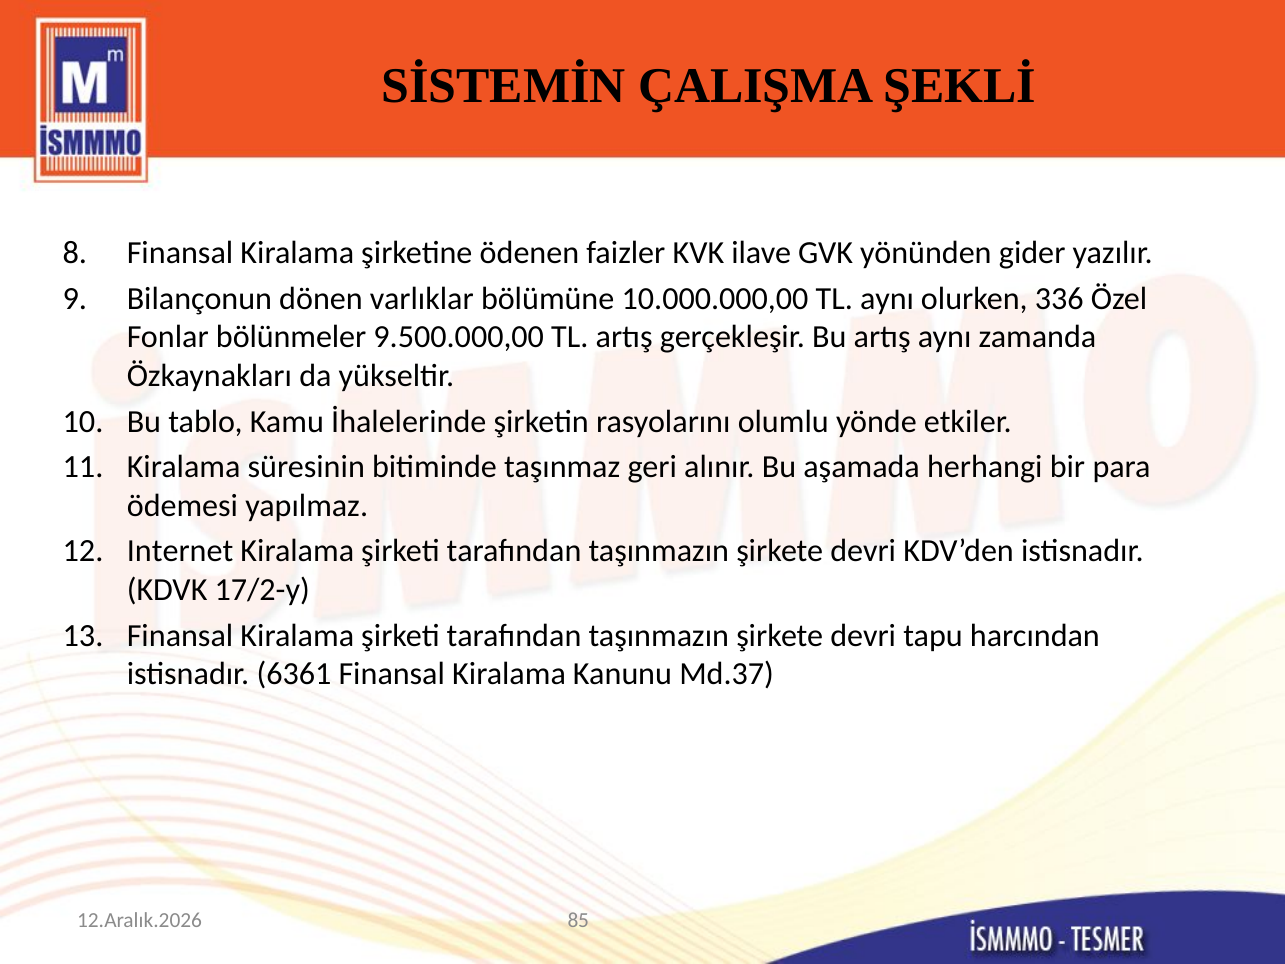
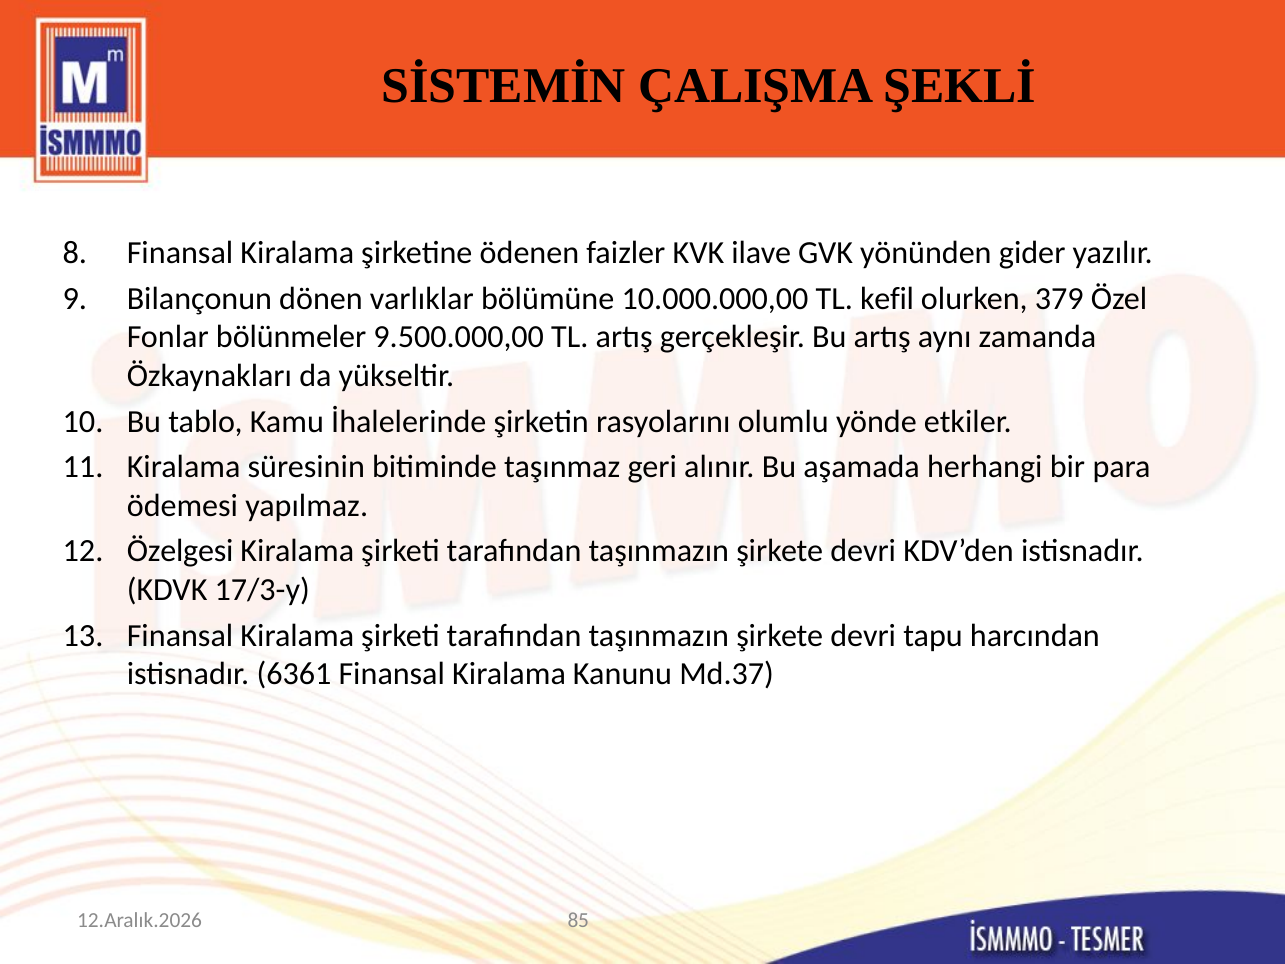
TL aynı: aynı -> kefil (887, 299)
336: 336 -> 379 (1059, 299)
Internet: Internet -> Özelgesi (180, 551)
17/2-y: 17/2-y -> 17/3-y (262, 590)
